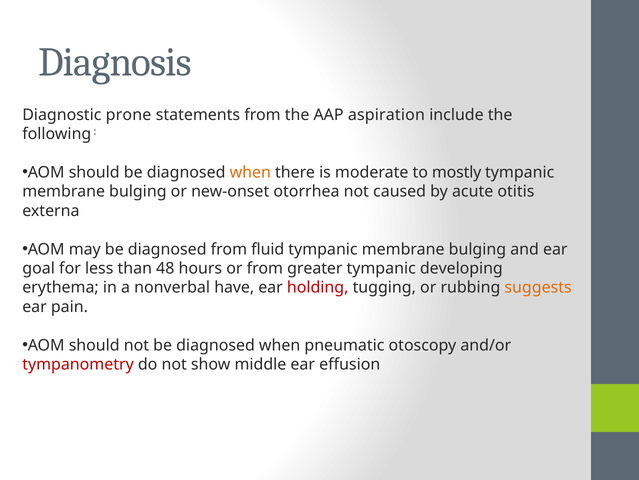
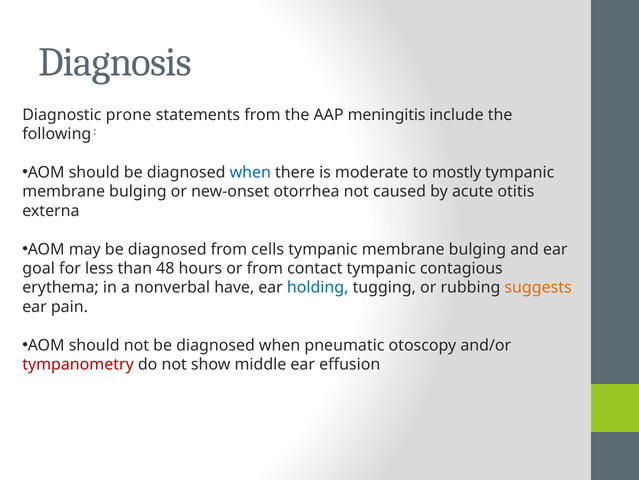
aspiration: aspiration -> meningitis (387, 115)
when colour: orange -> blue (250, 172)
fluid: fluid -> cells (268, 249)
greater: greater -> contact (315, 268)
developing: developing -> contagious (461, 268)
holding colour: red -> blue (318, 287)
